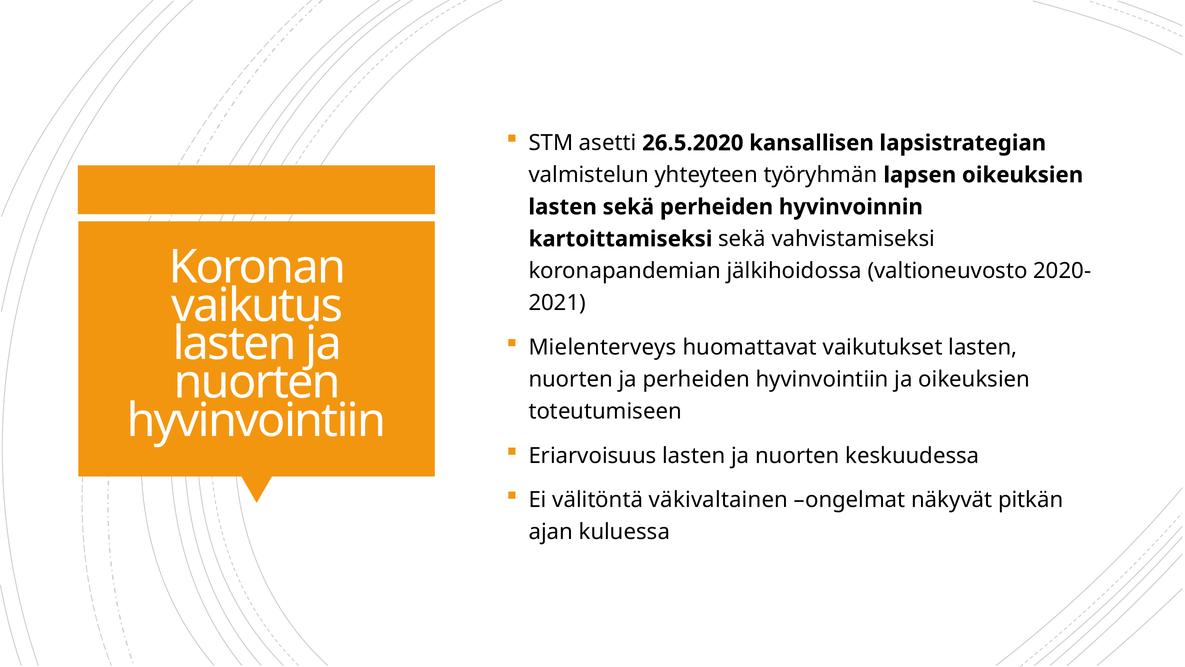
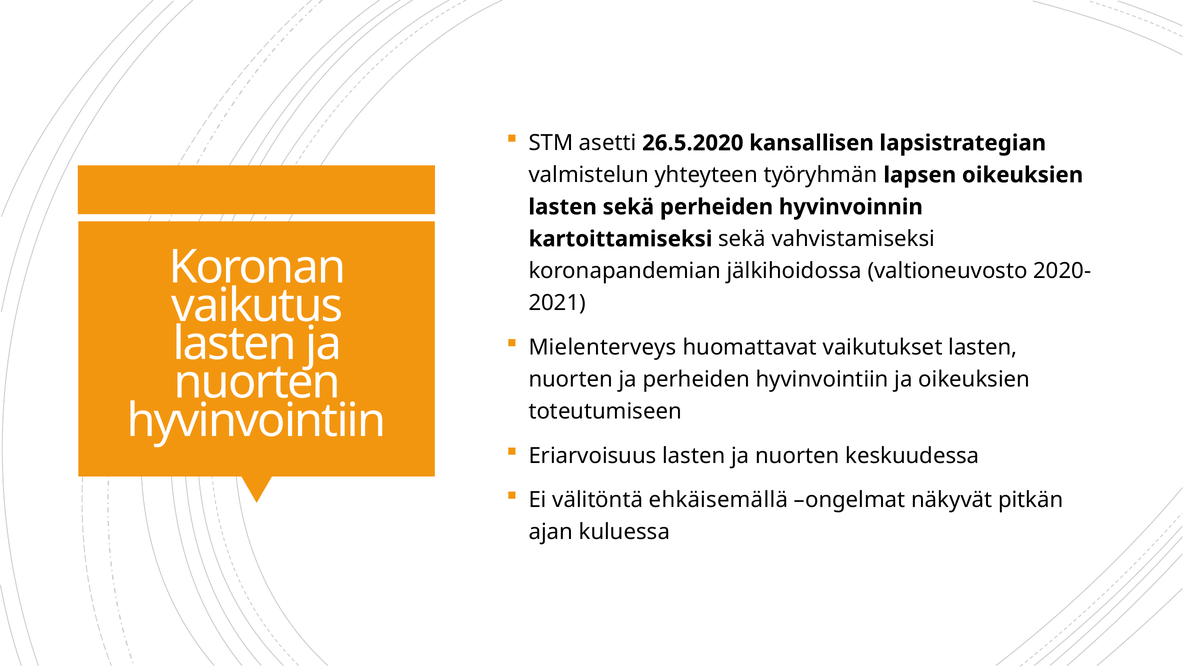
väkivaltainen: väkivaltainen -> ehkäisemällä (719, 500)
